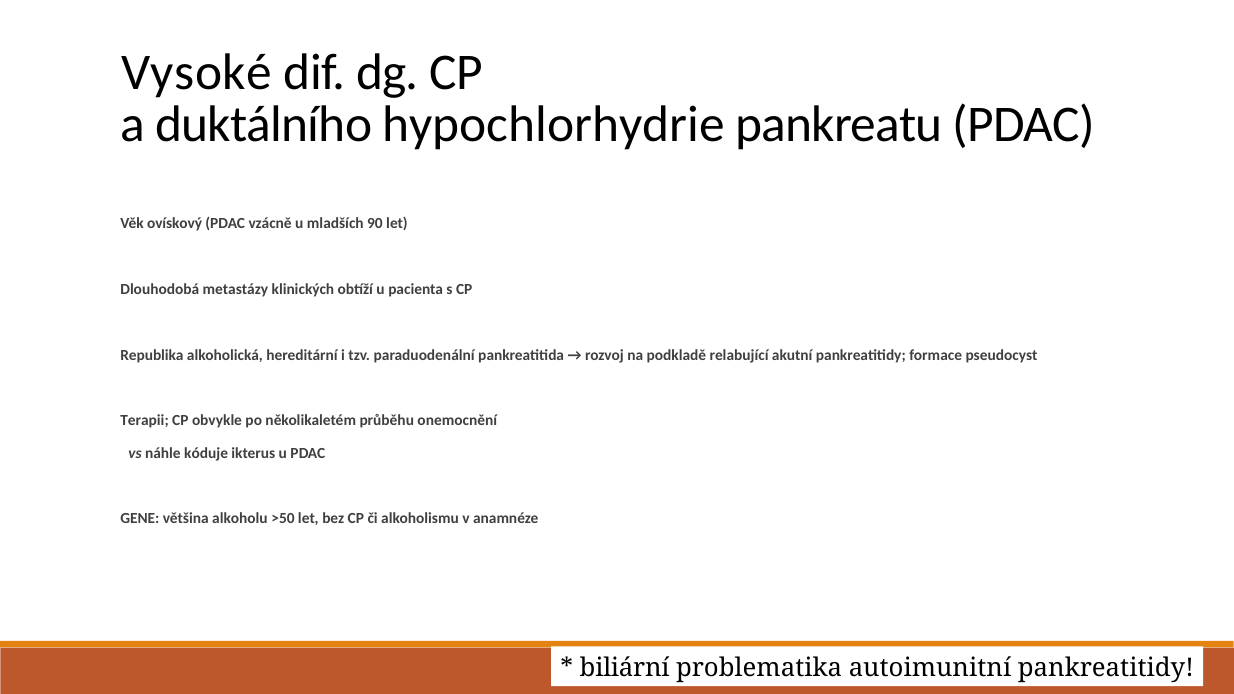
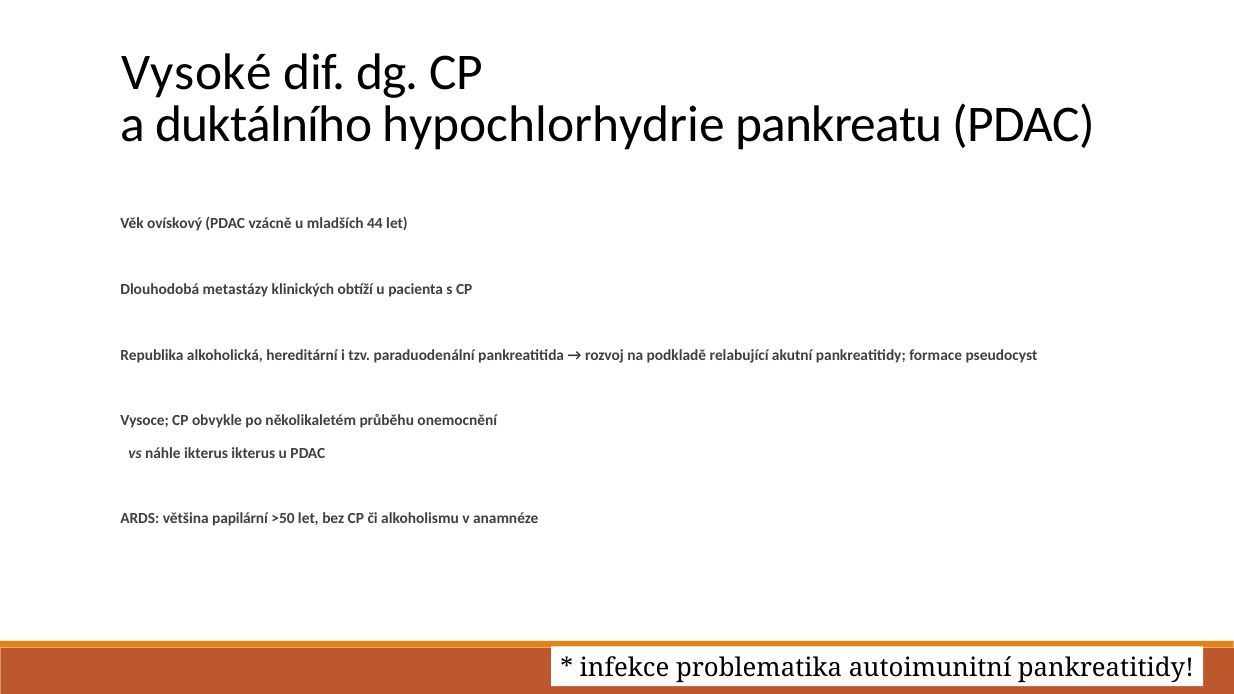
90: 90 -> 44 (375, 224)
Terapii: Terapii -> Vysoce (145, 421)
náhle kóduje: kóduje -> ikterus (206, 453)
GENE: GENE -> ARDS (140, 519)
alkoholu: alkoholu -> papilární (240, 519)
biliární: biliární -> infekce (625, 668)
